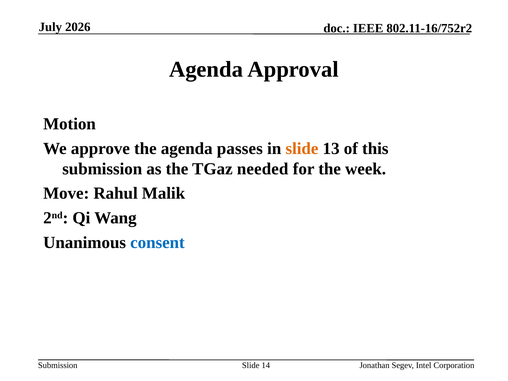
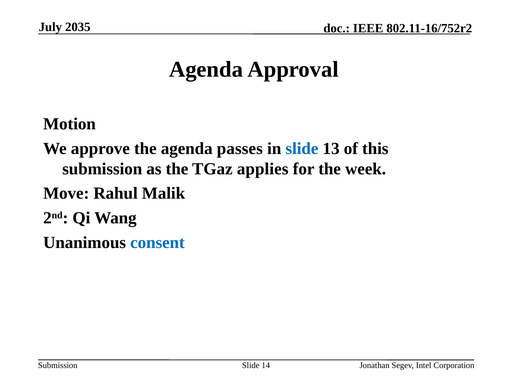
2026: 2026 -> 2035 (78, 27)
slide colour: orange -> blue (302, 149)
needed: needed -> applies (263, 169)
